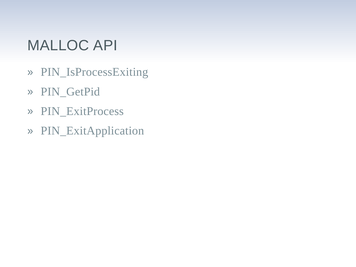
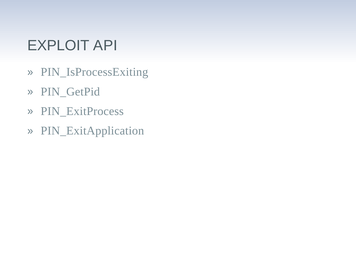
MALLOC: MALLOC -> EXPLOIT (58, 46)
